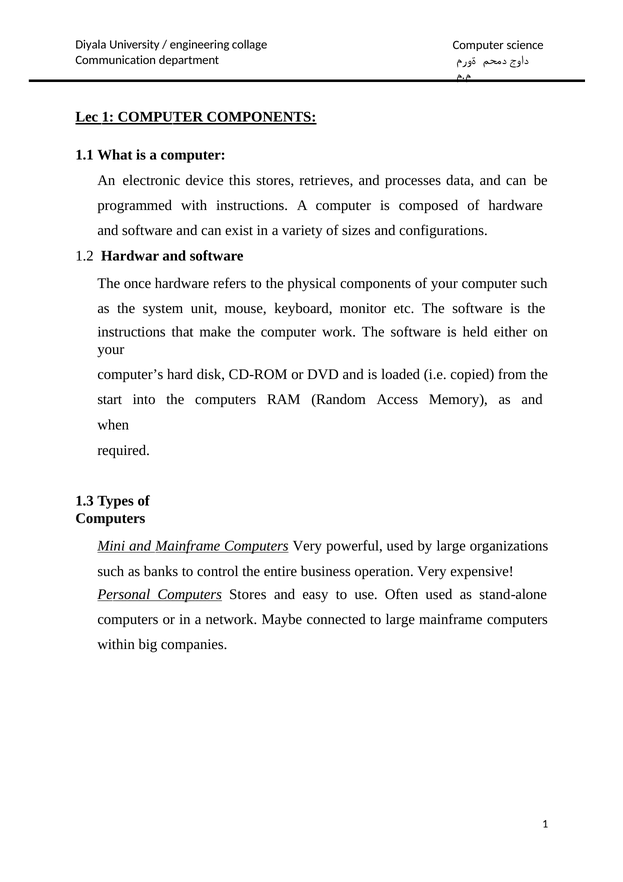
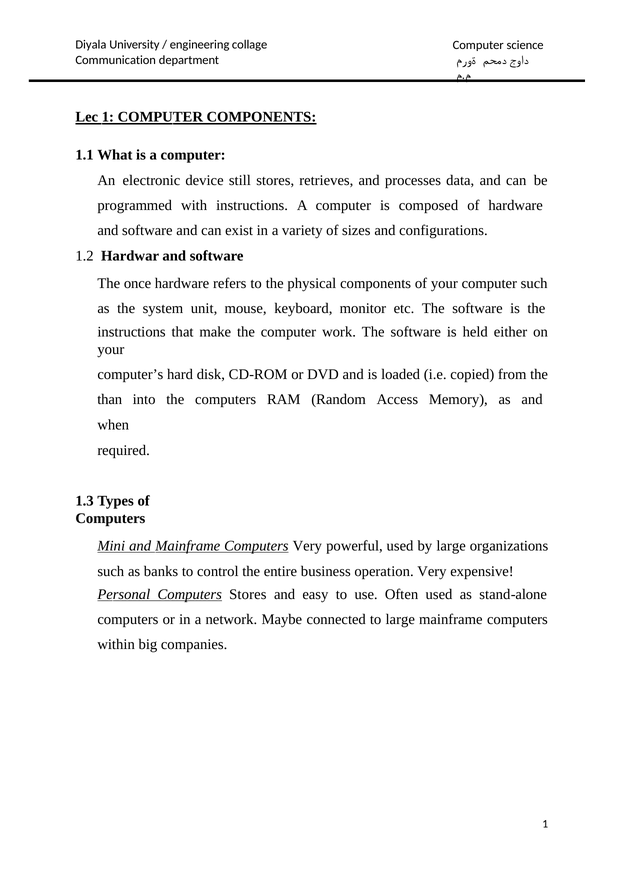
this: this -> still (240, 180)
start: start -> than (110, 399)
